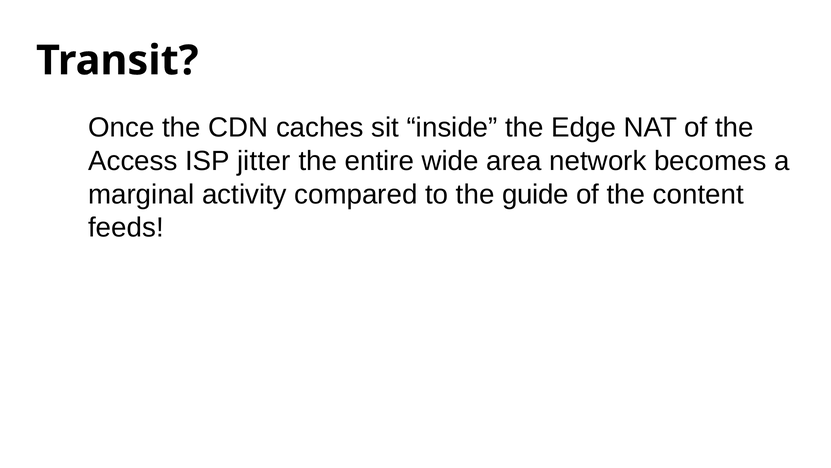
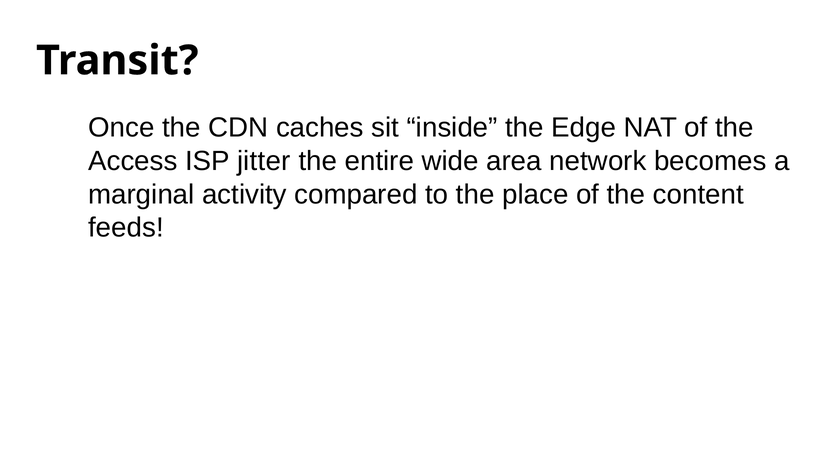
guide: guide -> place (535, 194)
